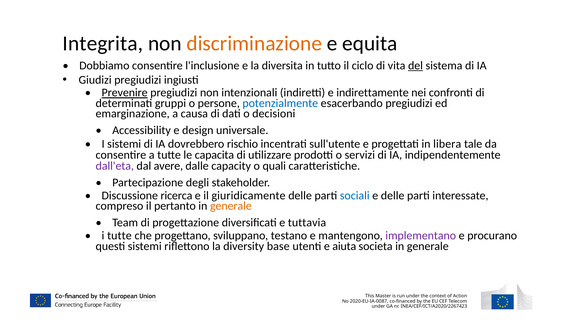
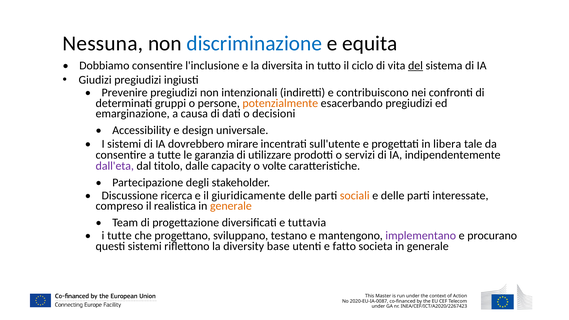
Integrita: Integrita -> Nessuna (103, 44)
discriminazione colour: orange -> blue (254, 44)
Prevenire underline: present -> none (125, 93)
indirettamente: indirettamente -> contribuiscono (372, 93)
potenzialmente colour: blue -> orange (280, 103)
rischio: rischio -> mirare (242, 144)
capacita: capacita -> garanzia (214, 155)
avere: avere -> titolo (168, 166)
quali: quali -> volte (274, 166)
sociali colour: blue -> orange (355, 196)
pertanto: pertanto -> realistica (175, 206)
aiuta: aiuta -> fatto (344, 246)
